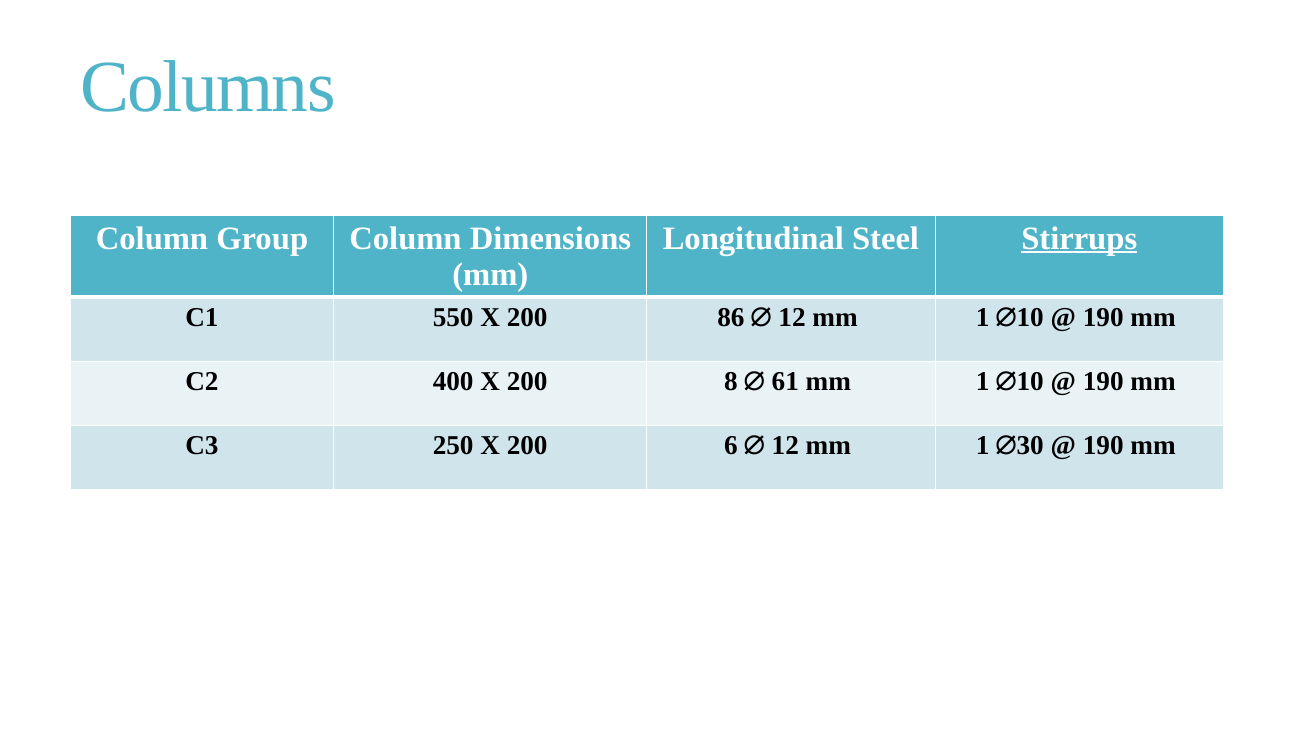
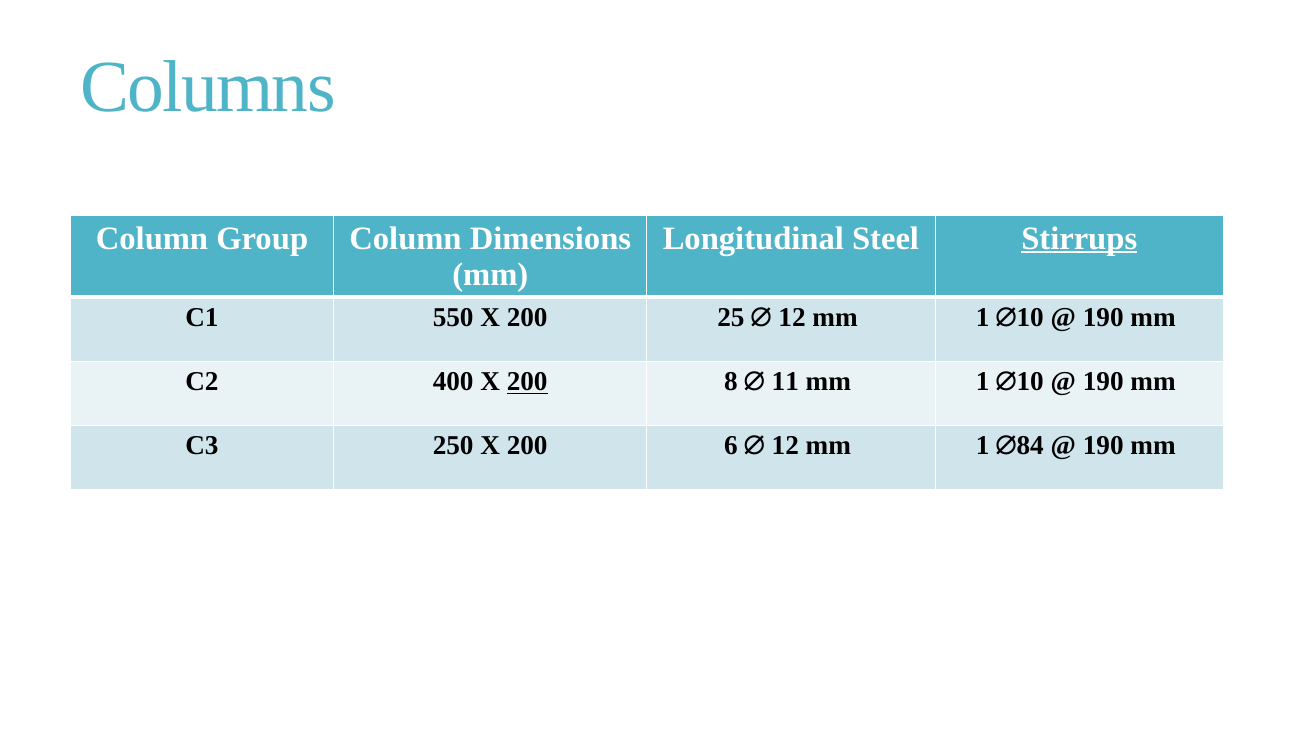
86: 86 -> 25 (731, 317)
200 underline: none -> present (527, 382)
61: 61 -> 11 (785, 382)
30: 30 -> 84 (1030, 446)
